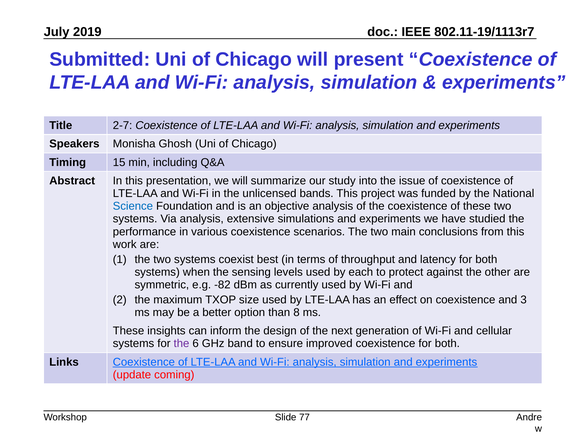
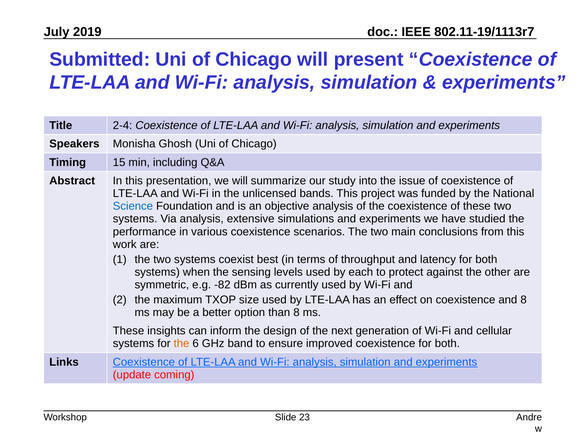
2-7: 2-7 -> 2-4 (123, 125)
and 3: 3 -> 8 (524, 300)
the colour: purple -> orange (181, 343)
77: 77 -> 23 (304, 417)
